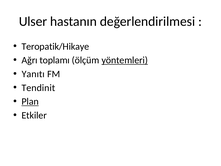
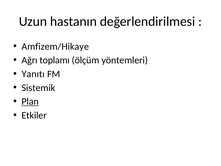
Ulser: Ulser -> Uzun (33, 21)
Teropatik/Hikaye: Teropatik/Hikaye -> Amfizem/Hikaye (55, 46)
yöntemleri underline: present -> none (125, 60)
Tendinit: Tendinit -> Sistemik (38, 88)
